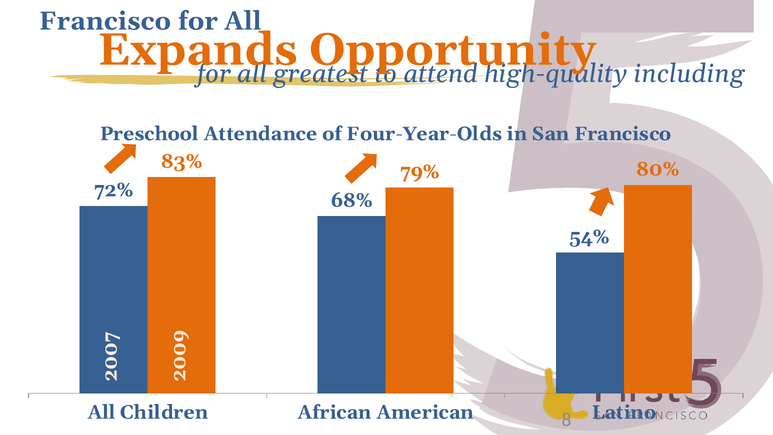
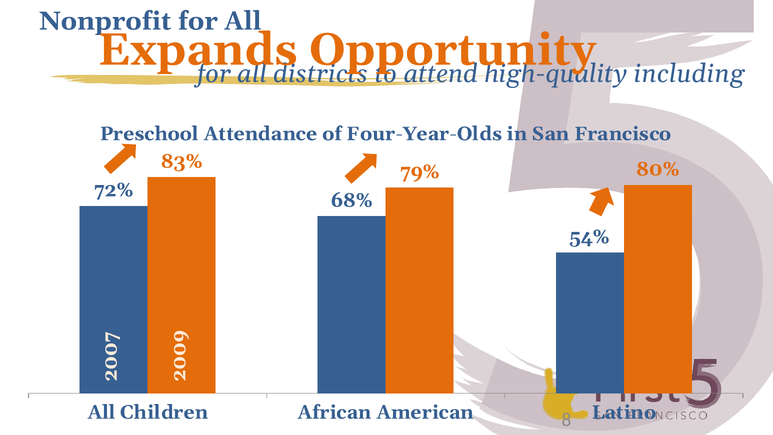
Francisco: Francisco -> Nonprofit (105, 21)
greatest: greatest -> districts (321, 74)
